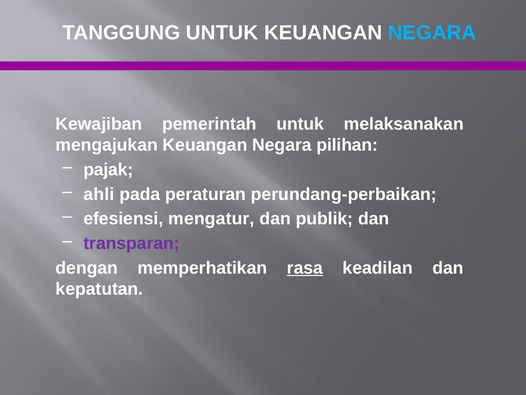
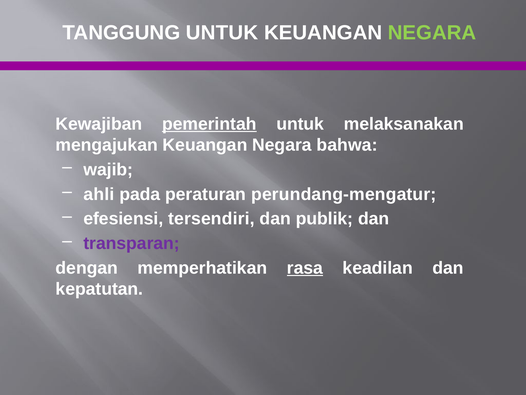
NEGARA colour: light blue -> light green (432, 33)
pemerintah underline: none -> present (209, 124)
pilihan: pilihan -> bahwa (347, 145)
pajak: pajak -> wajib (108, 169)
perundang-perbaikan: perundang-perbaikan -> perundang-mengatur (344, 194)
mengatur: mengatur -> tersendiri (211, 219)
